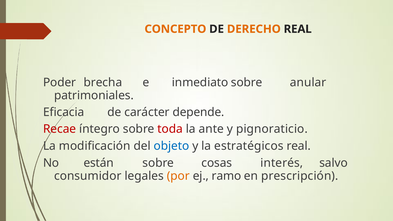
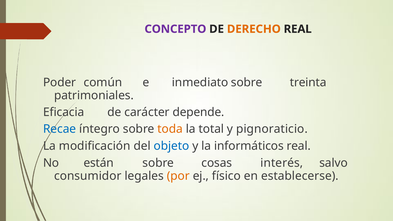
CONCEPTO colour: orange -> purple (175, 29)
brecha: brecha -> común (103, 83)
anular: anular -> treinta (308, 83)
Recae colour: red -> blue (60, 129)
toda colour: red -> orange (170, 129)
ante: ante -> total (211, 129)
estratégicos: estratégicos -> informáticos (249, 146)
ramo: ramo -> físico (226, 176)
prescripción: prescripción -> establecerse (300, 176)
